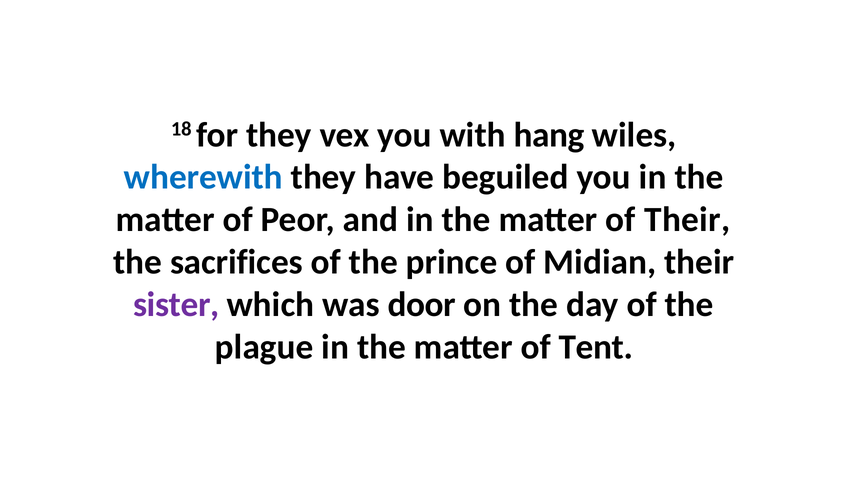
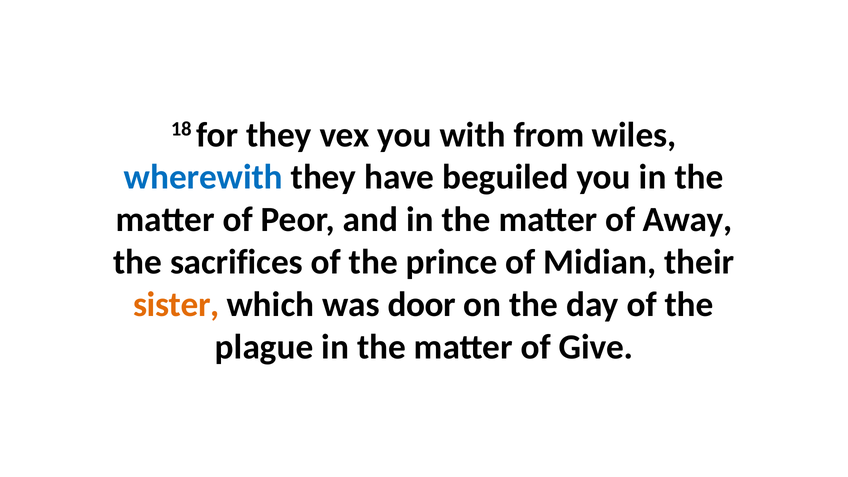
hang: hang -> from (549, 135)
of Their: Their -> Away (688, 220)
sister colour: purple -> orange (176, 305)
Tent: Tent -> Give (596, 347)
